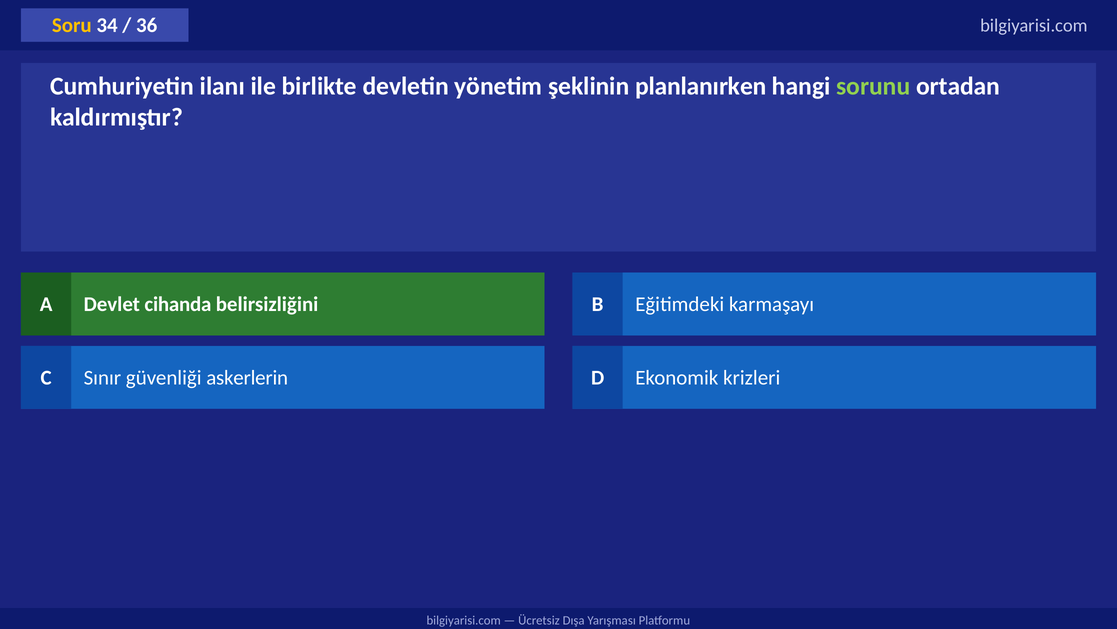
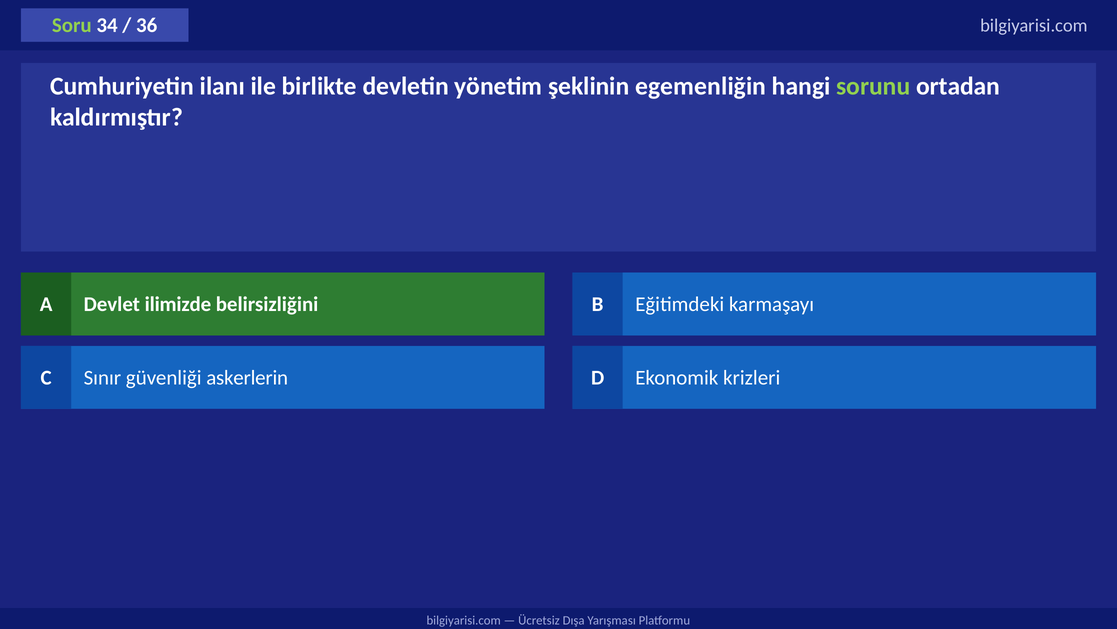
Soru colour: yellow -> light green (72, 26)
planlanırken: planlanırken -> egemenliğin (701, 86)
cihanda: cihanda -> ilimizde (178, 304)
